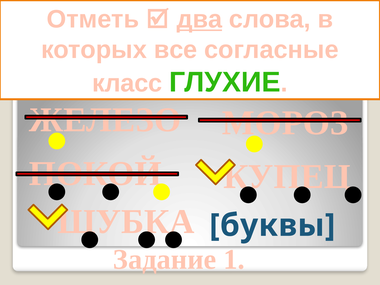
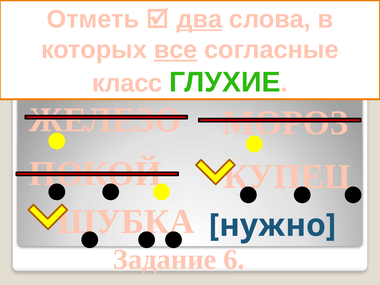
все underline: none -> present (176, 50)
буквы: буквы -> нужно (272, 225)
1: 1 -> 6 (234, 259)
